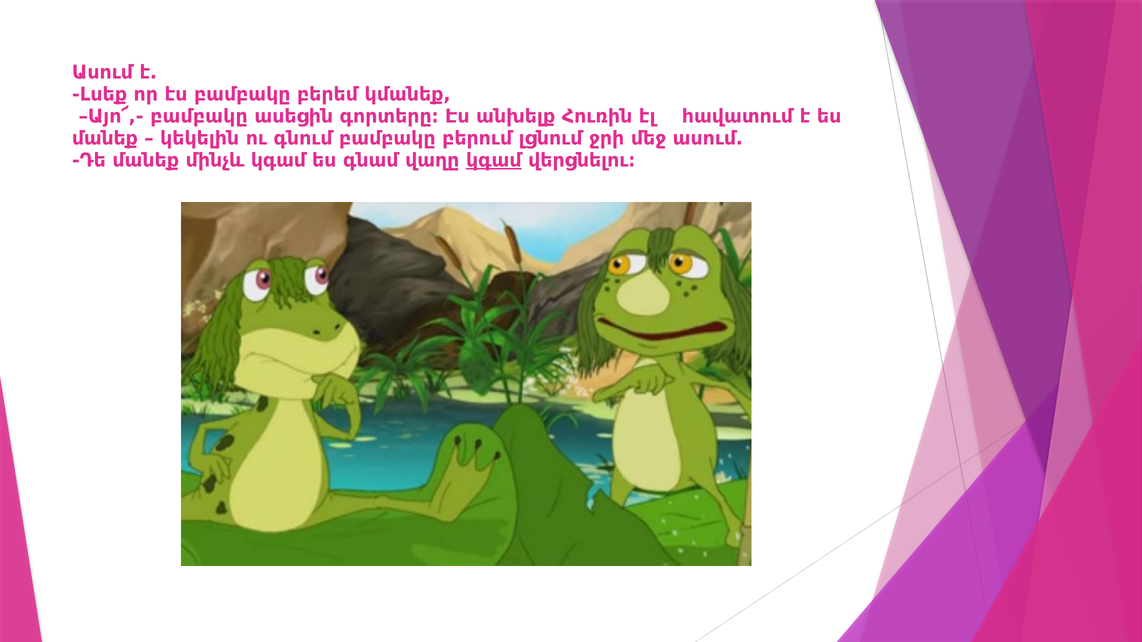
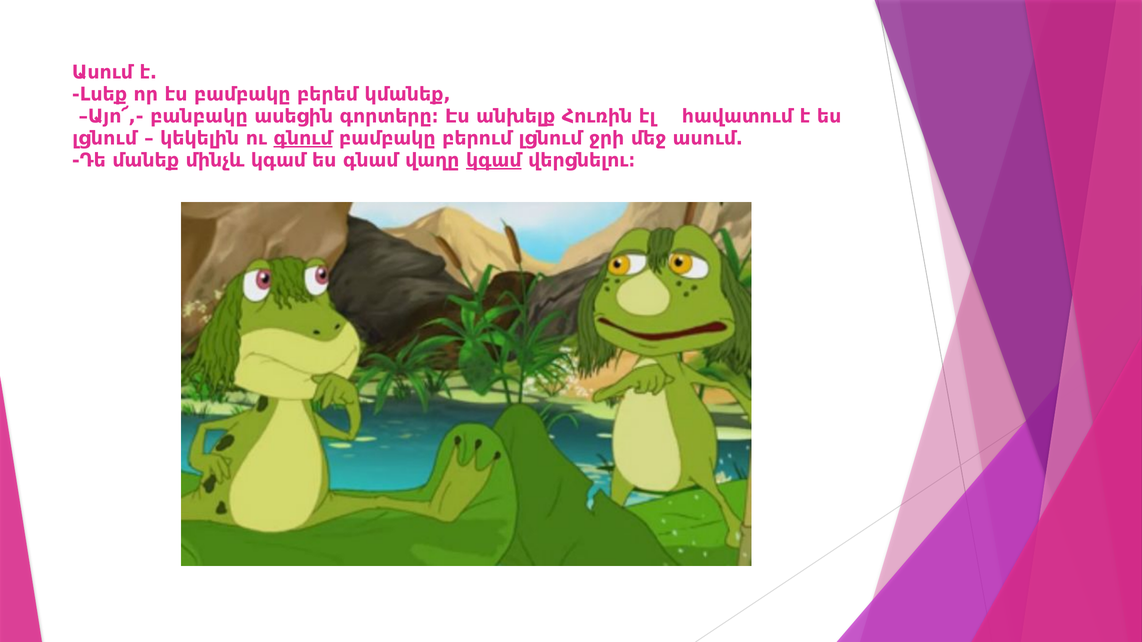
Այո՜,- բամբակը: բամբակը -> բանբակը (199, 117)
մանեք: մանեք -> լցնում (105, 139)
գնում underline: none -> present (303, 139)
